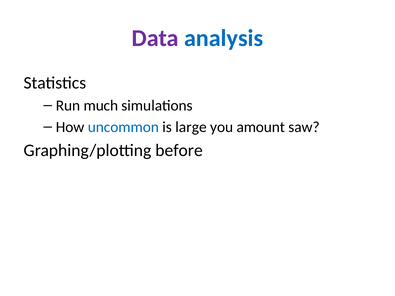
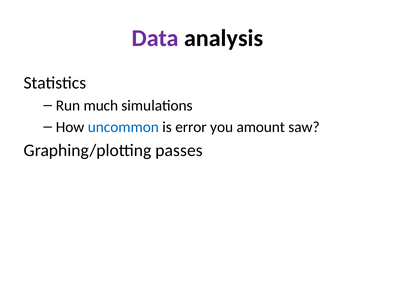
analysis colour: blue -> black (224, 38)
large: large -> error (191, 127)
before: before -> passes (179, 150)
